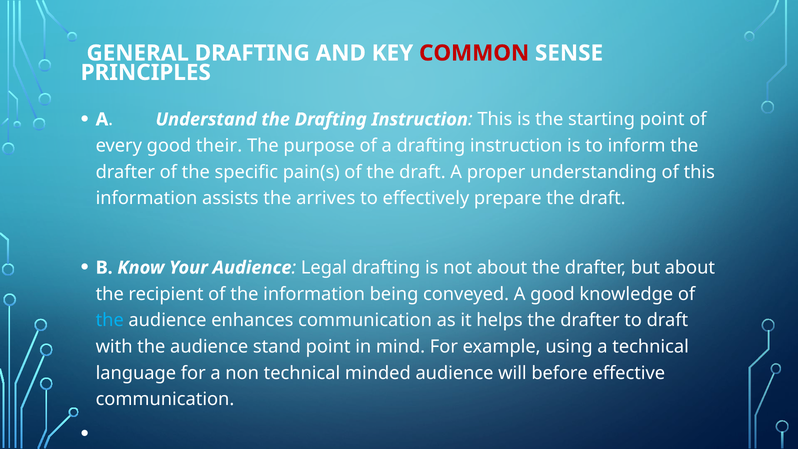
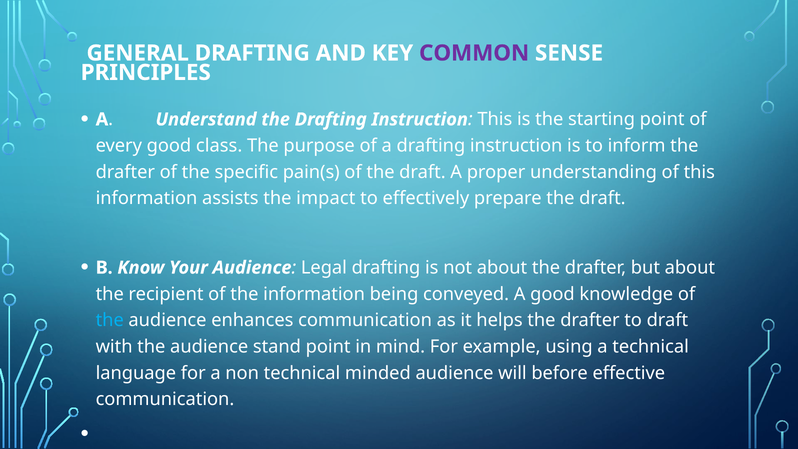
COMMON colour: red -> purple (474, 53)
their: their -> class (219, 146)
arrives: arrives -> impact (326, 198)
